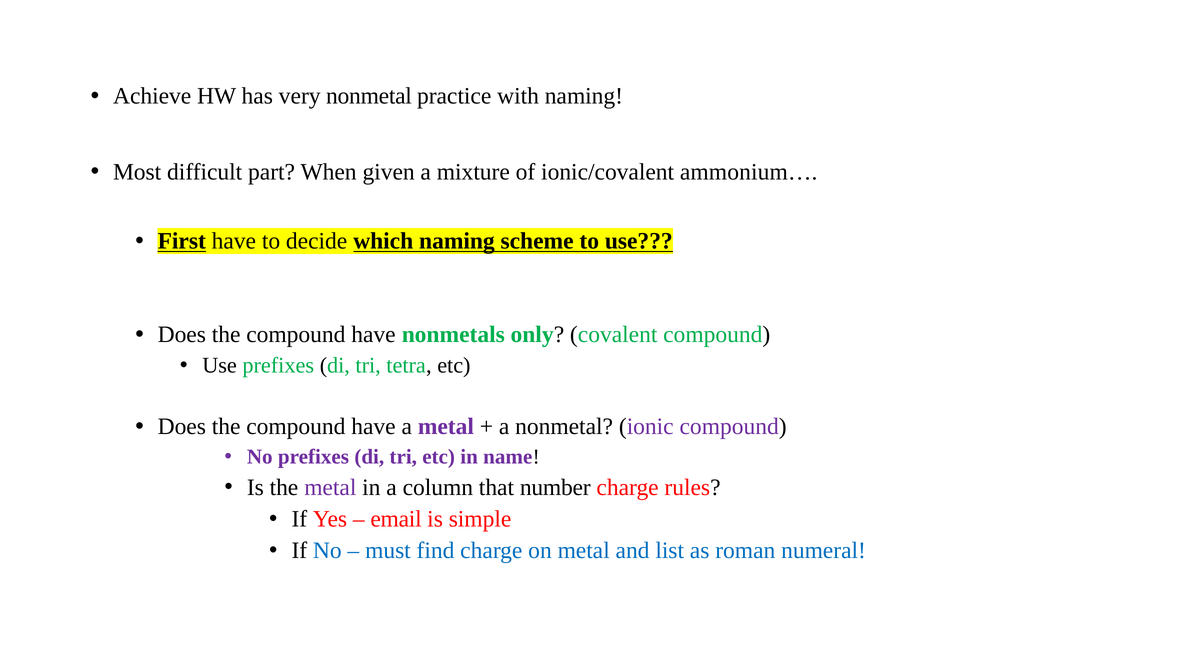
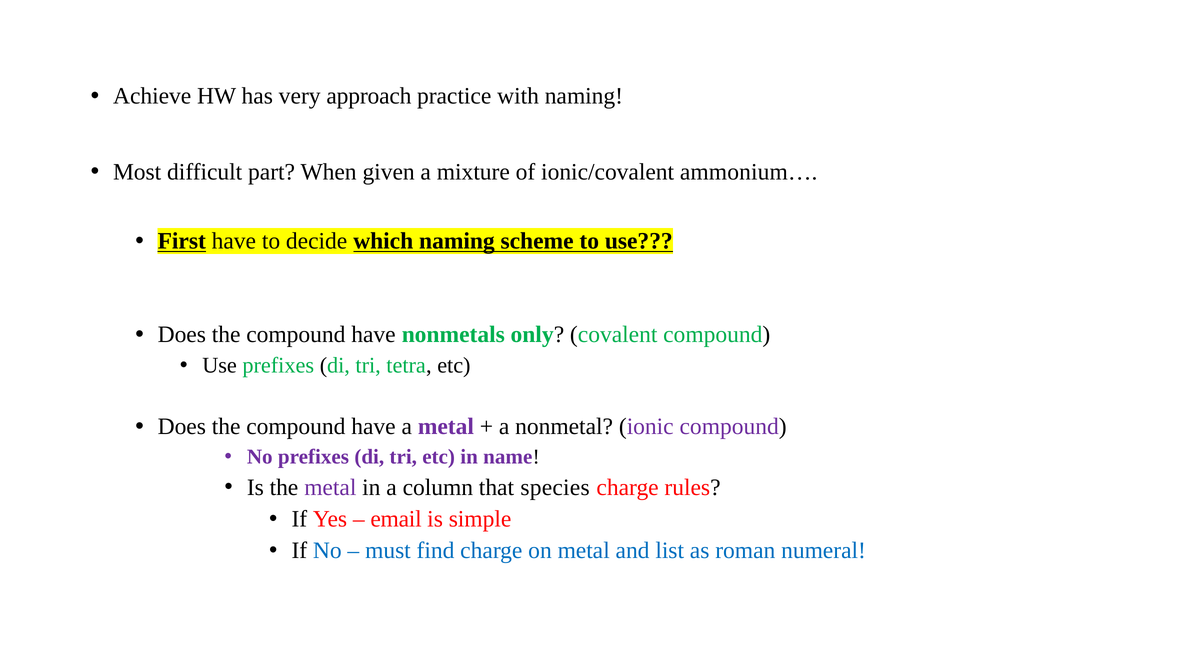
very nonmetal: nonmetal -> approach (369, 96)
number: number -> species (555, 488)
